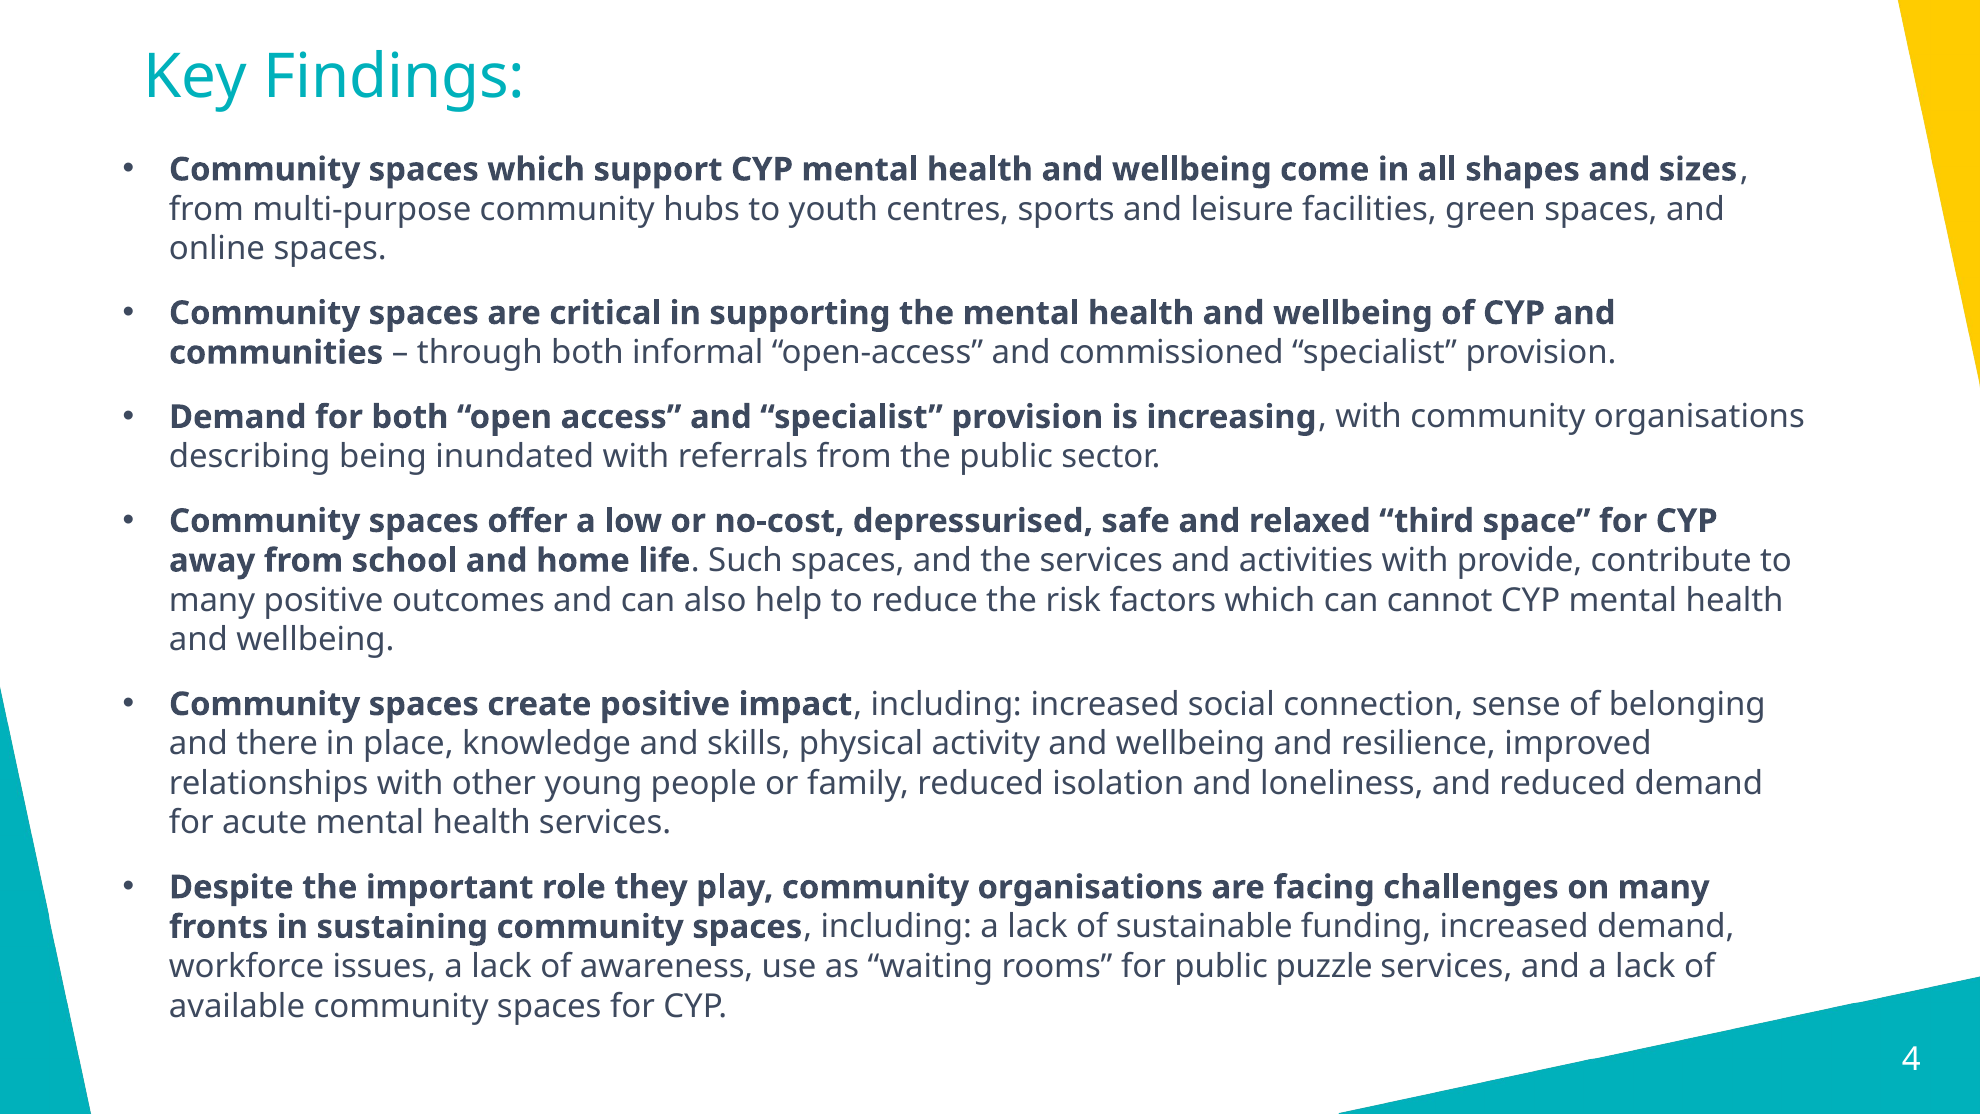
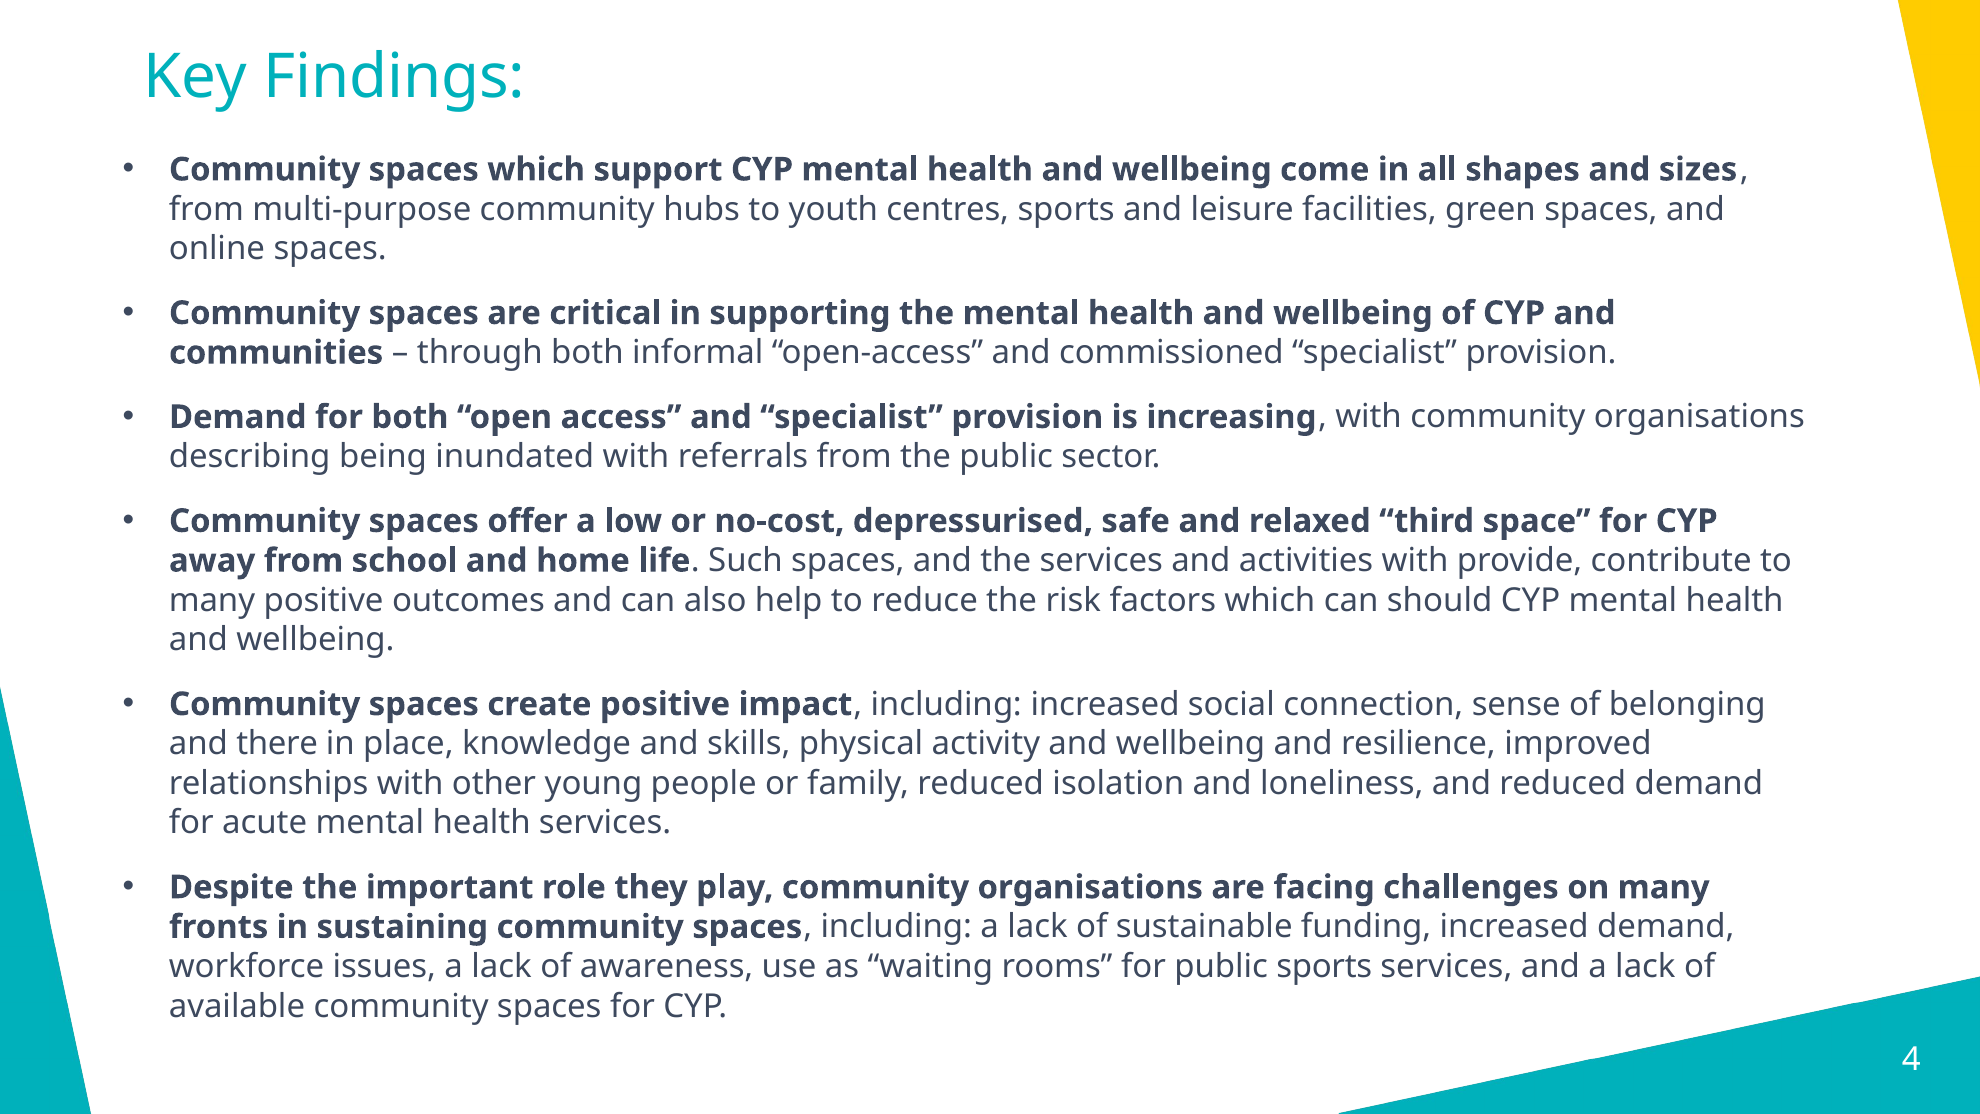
cannot: cannot -> should (1440, 600)
public puzzle: puzzle -> sports (1324, 966)
